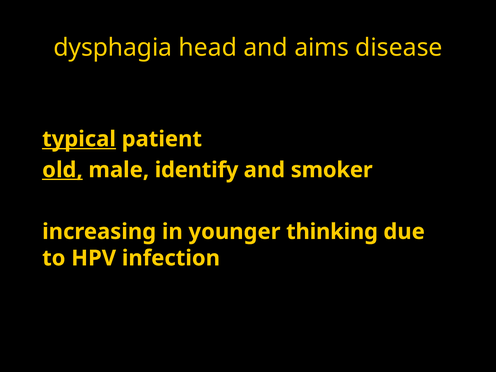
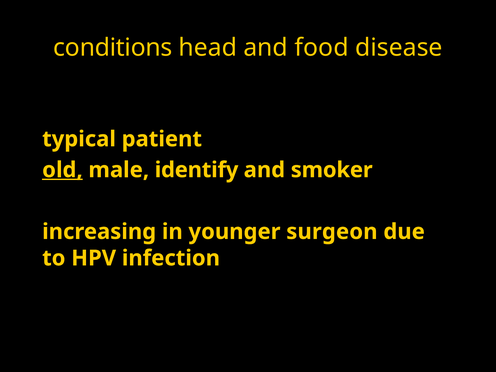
dysphagia: dysphagia -> conditions (113, 48)
aims: aims -> food (321, 48)
typical underline: present -> none (79, 139)
thinking: thinking -> surgeon (332, 232)
